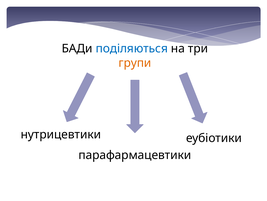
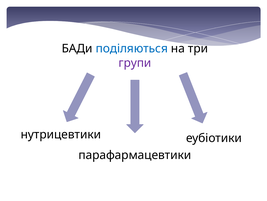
групи colour: orange -> purple (135, 63)
